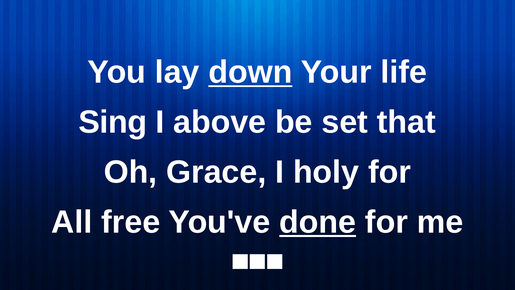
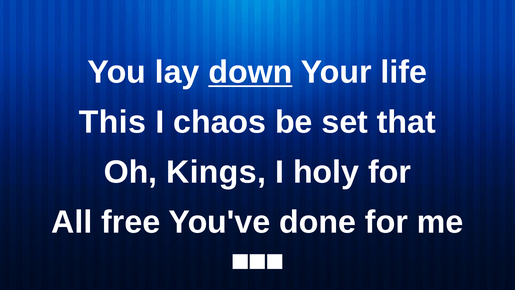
Sing: Sing -> This (112, 122)
above: above -> chaos (220, 122)
Grace: Grace -> Kings (216, 172)
done underline: present -> none (318, 222)
